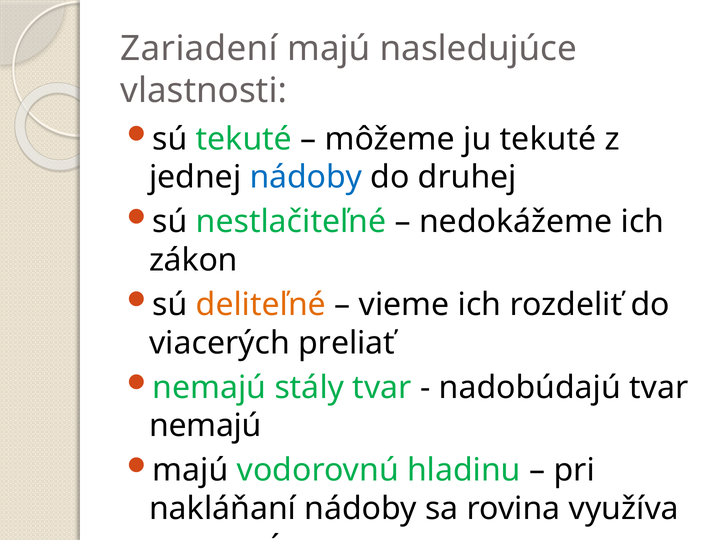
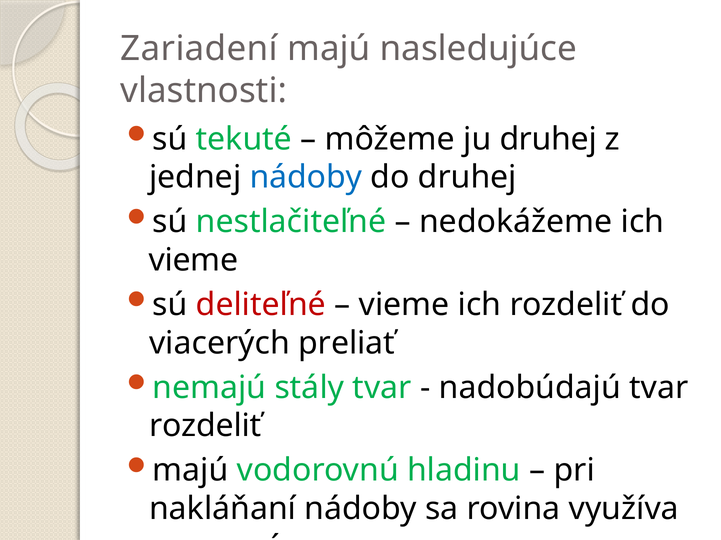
ju tekuté: tekuté -> druhej (548, 139)
zákon: zákon -> vieme (193, 261)
deliteľné colour: orange -> red (261, 305)
nemajú: nemajú -> rozdeliť (205, 426)
